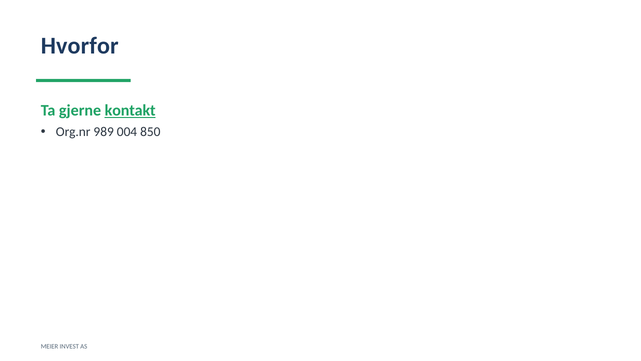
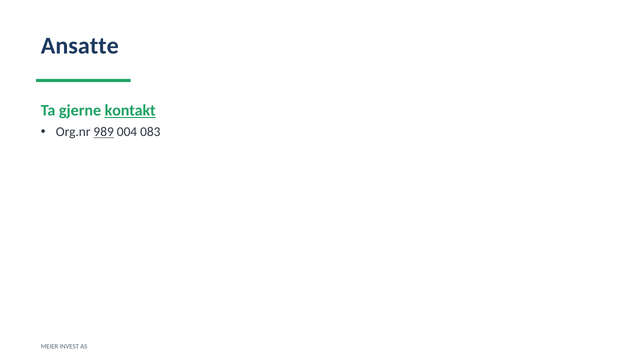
Hvorfor: Hvorfor -> Ansatte (80, 46)
989 underline: none -> present (104, 132)
850: 850 -> 083 (150, 132)
